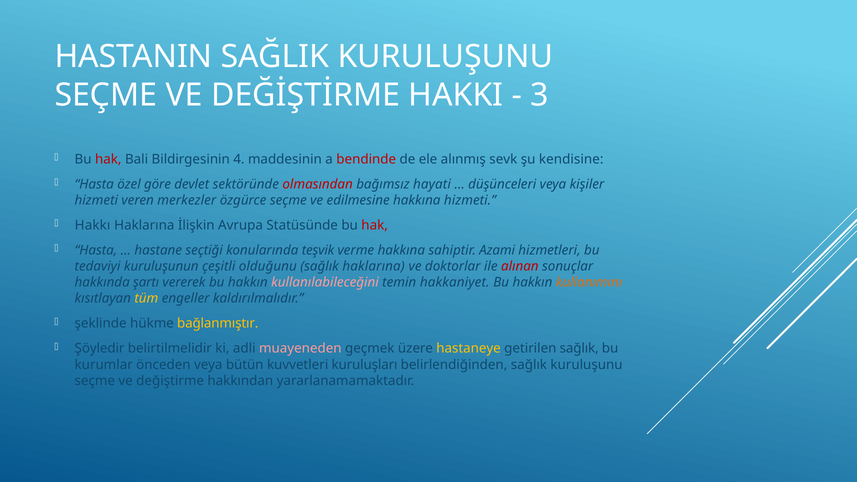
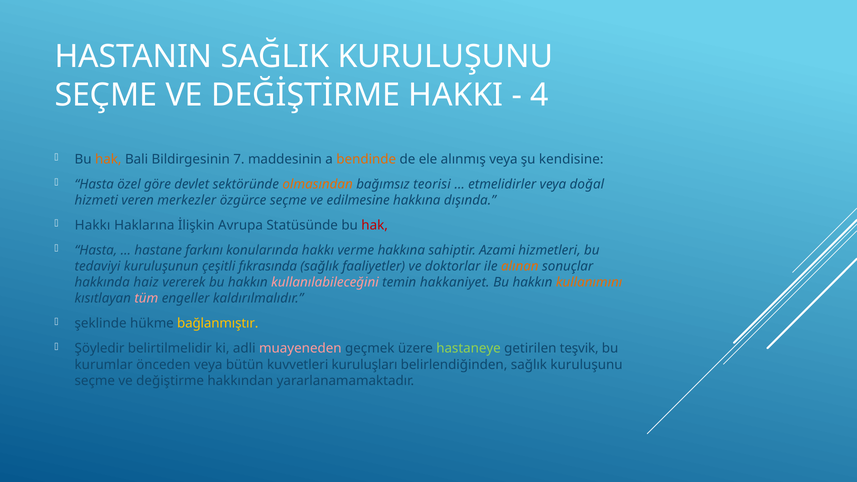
3: 3 -> 4 (540, 95)
hak colour: red -> orange (108, 159)
4: 4 -> 7 (239, 159)
bendinde colour: red -> orange (366, 159)
alınmış sevk: sevk -> veya (503, 159)
olmasından colour: red -> orange (318, 184)
hayati: hayati -> teorisi (432, 184)
düşünceleri: düşünceleri -> etmelidirler (502, 184)
kişiler: kişiler -> doğal (587, 184)
hakkına hizmeti: hizmeti -> dışında (470, 200)
seçtiği: seçtiği -> farkını (204, 250)
konularında teşvik: teşvik -> hakkı (318, 250)
olduğunu: olduğunu -> fıkrasında (268, 266)
sağlık haklarına: haklarına -> faaliyetler (374, 266)
alınan colour: red -> orange (520, 266)
şartı: şartı -> haiz (146, 283)
tüm colour: yellow -> pink (146, 299)
hastaneye colour: yellow -> light green (469, 349)
getirilen sağlık: sağlık -> teşvik (579, 349)
